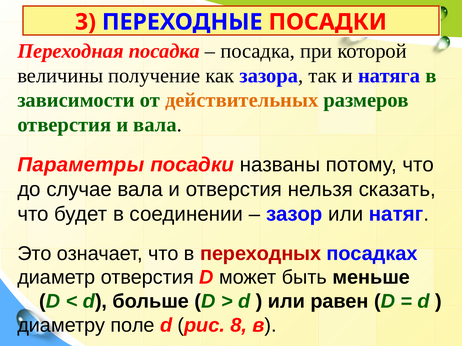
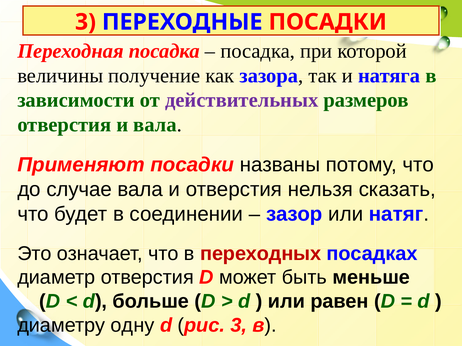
действительных colour: orange -> purple (242, 100)
Параметры: Параметры -> Применяют (81, 165)
поле: поле -> одну (132, 326)
рис 8: 8 -> 3 (239, 326)
